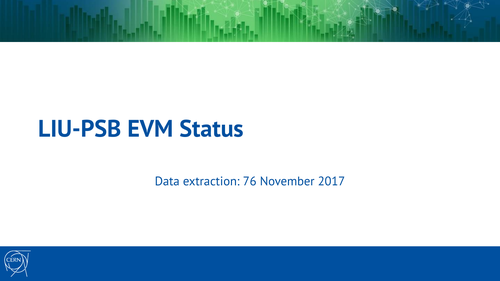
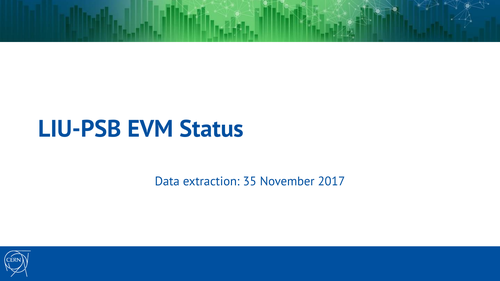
76: 76 -> 35 (250, 182)
